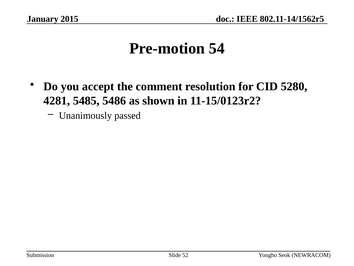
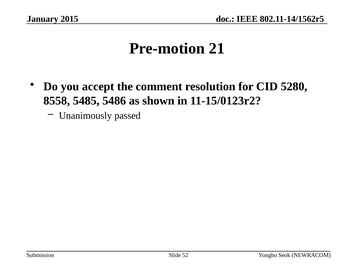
54: 54 -> 21 (217, 48)
4281: 4281 -> 8558 (57, 101)
